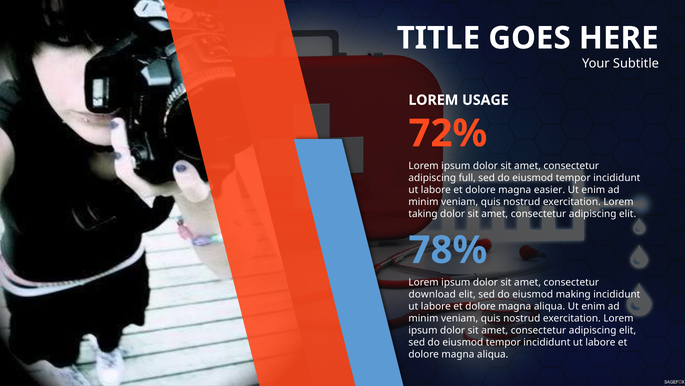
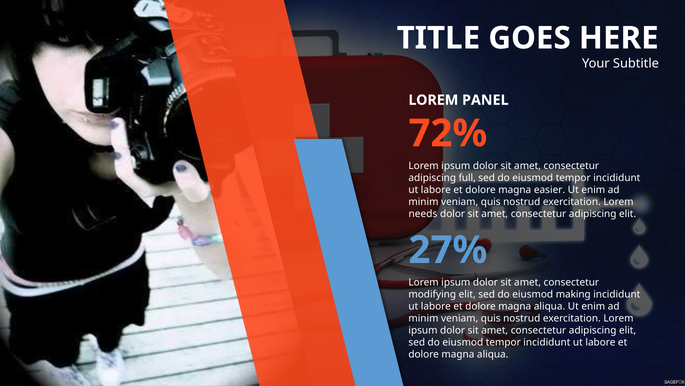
USAGE: USAGE -> PANEL (485, 100)
taking: taking -> needs (423, 214)
78%: 78% -> 27% (448, 250)
download: download -> modifying (432, 294)
